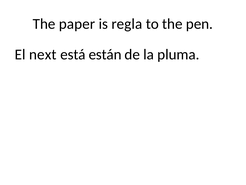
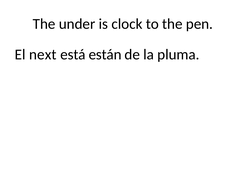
paper: paper -> under (77, 24)
regla: regla -> clock (127, 24)
